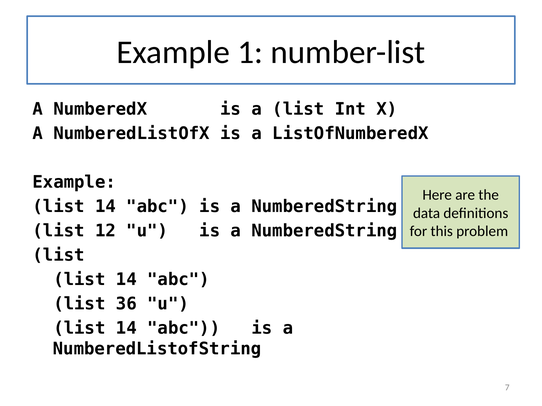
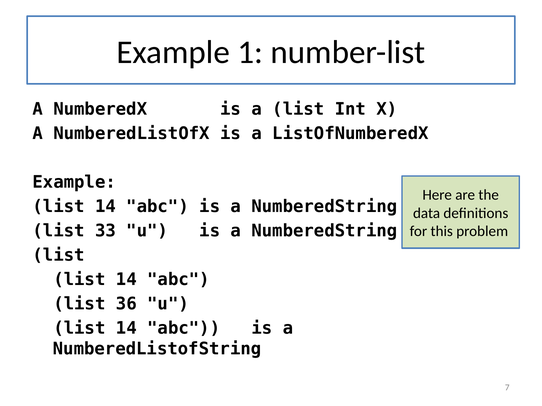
12: 12 -> 33 (105, 231)
